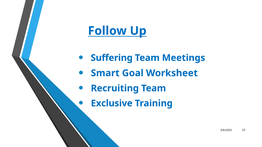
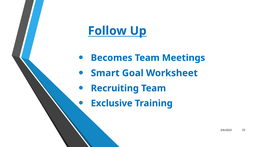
Suffering: Suffering -> Becomes (112, 58)
